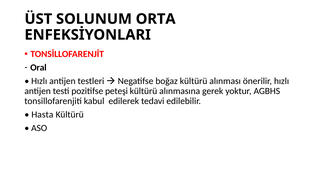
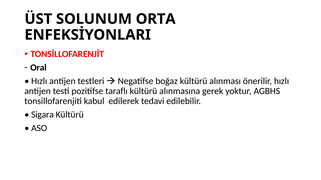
peteşi: peteşi -> taraflı (116, 91)
Hasta: Hasta -> Sigara (42, 115)
